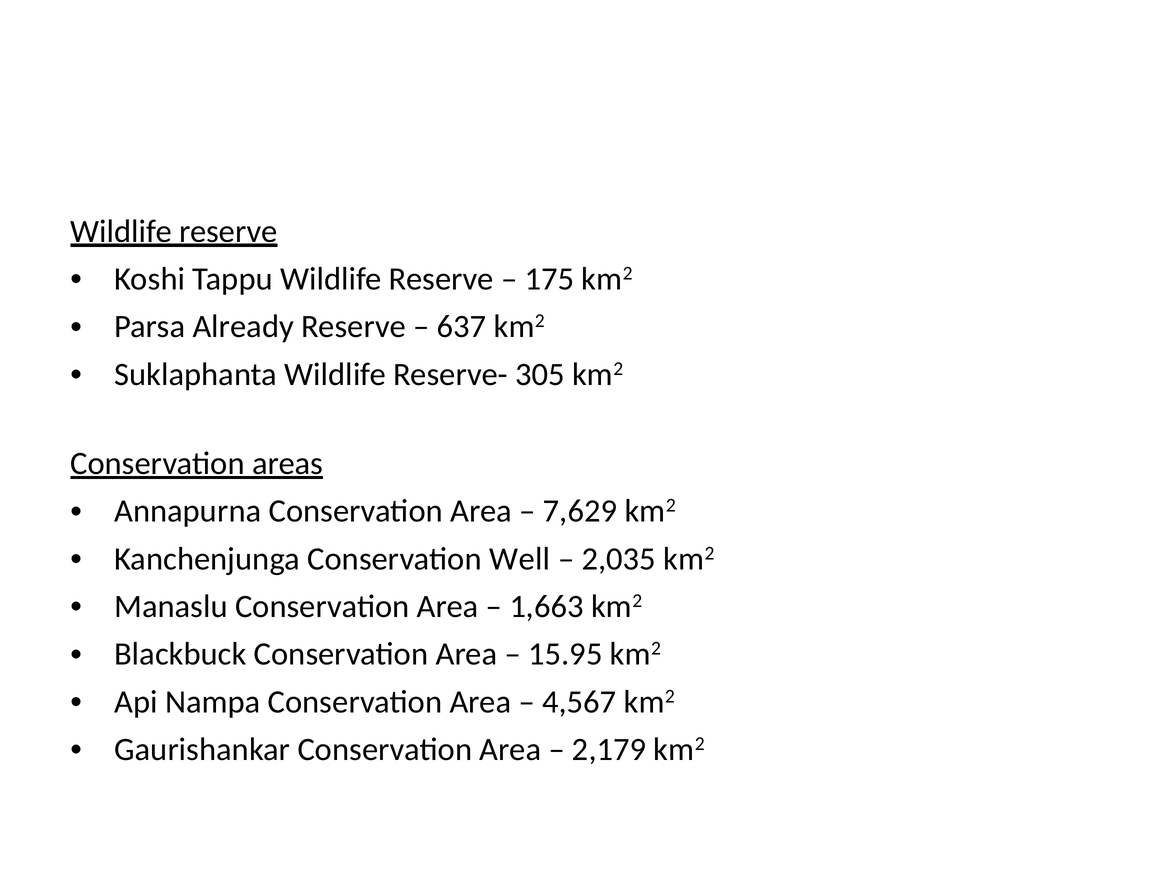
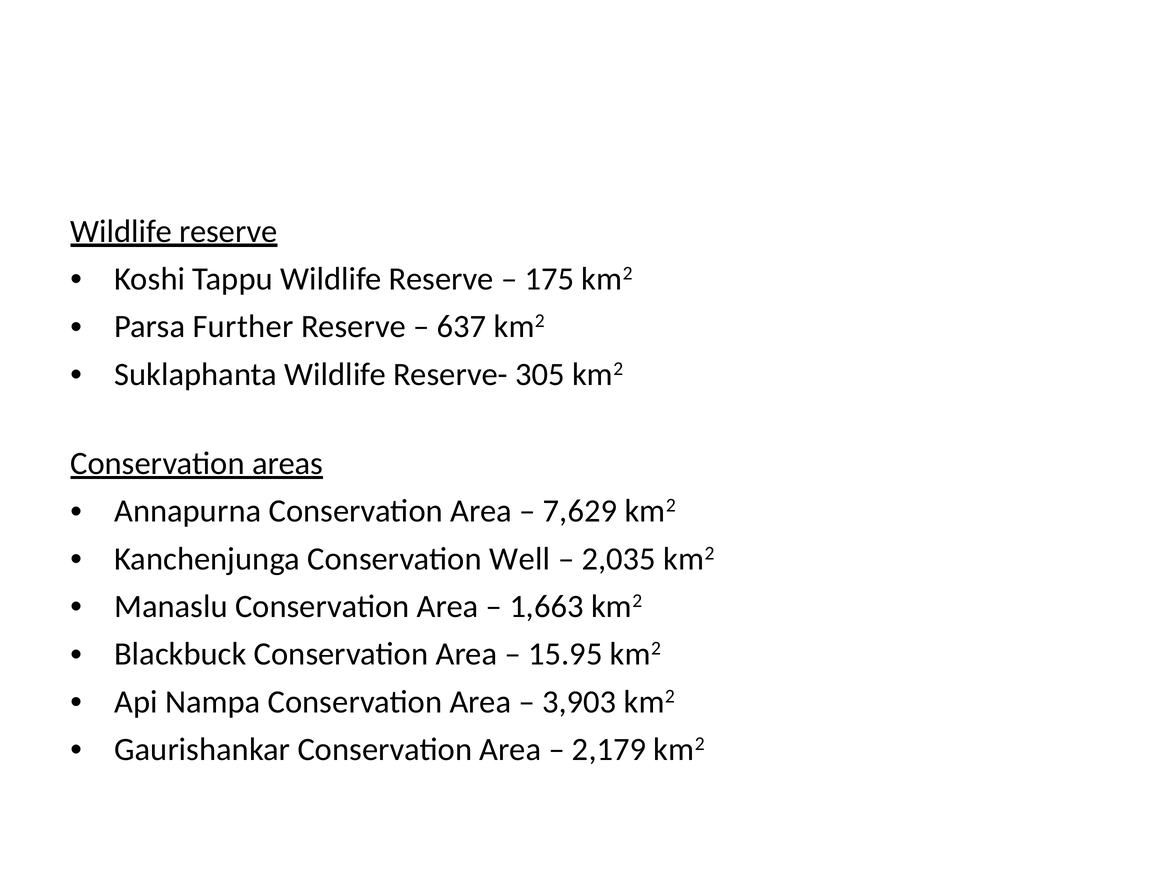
Already: Already -> Further (243, 327)
4,567: 4,567 -> 3,903 (579, 702)
